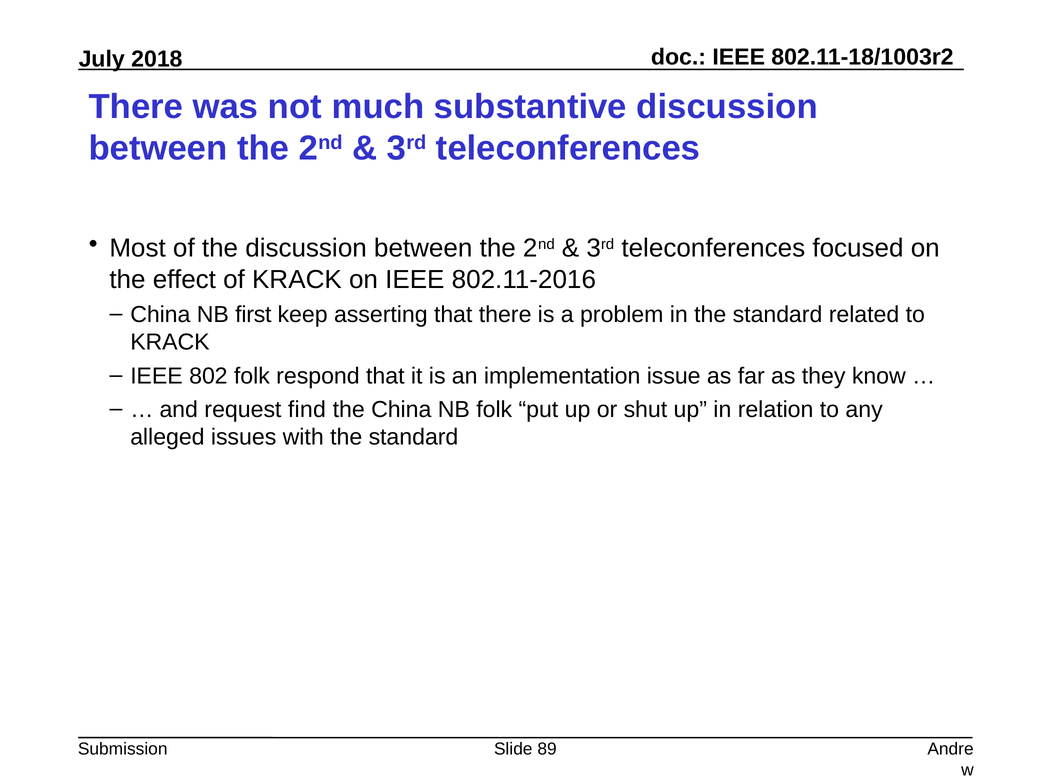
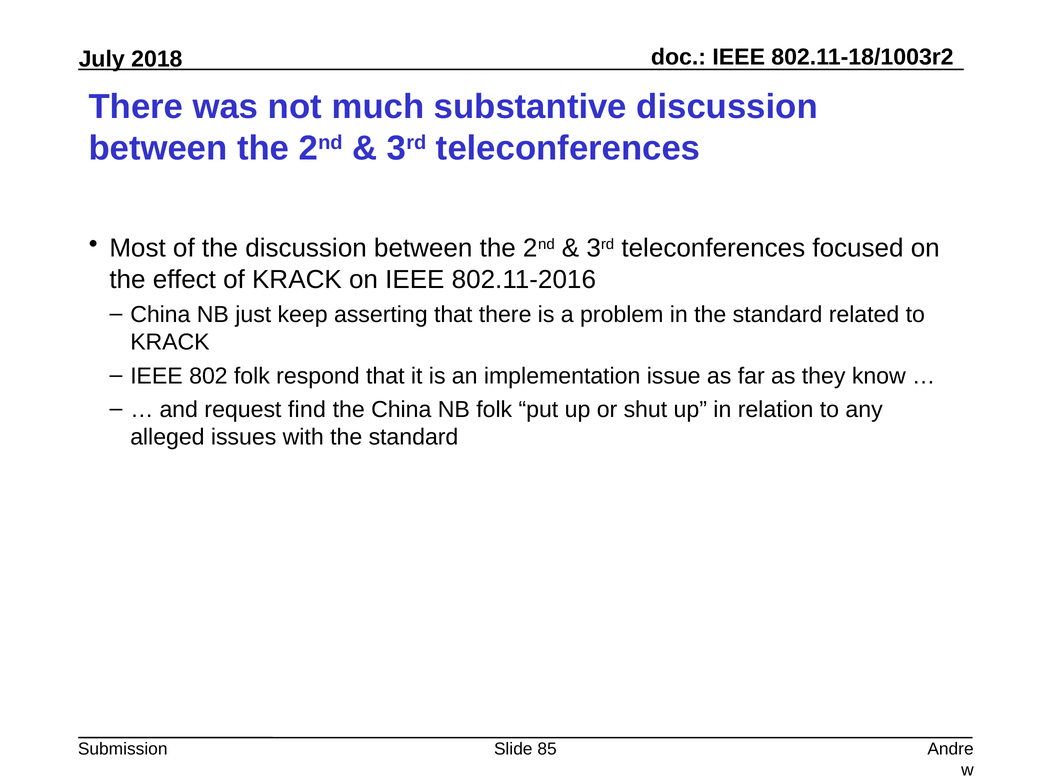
first: first -> just (253, 315)
89: 89 -> 85 (547, 750)
